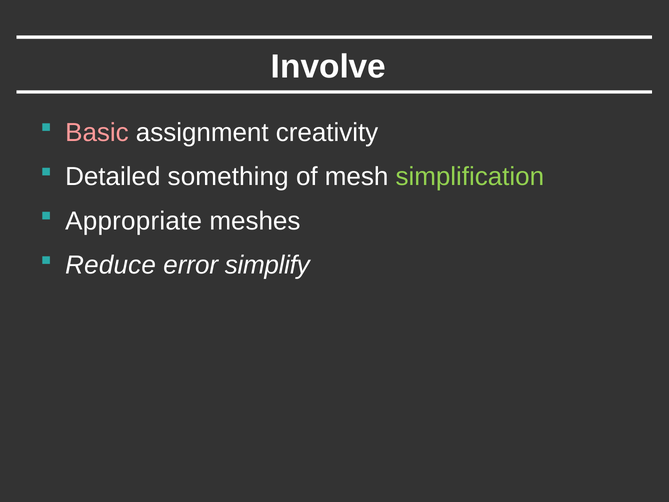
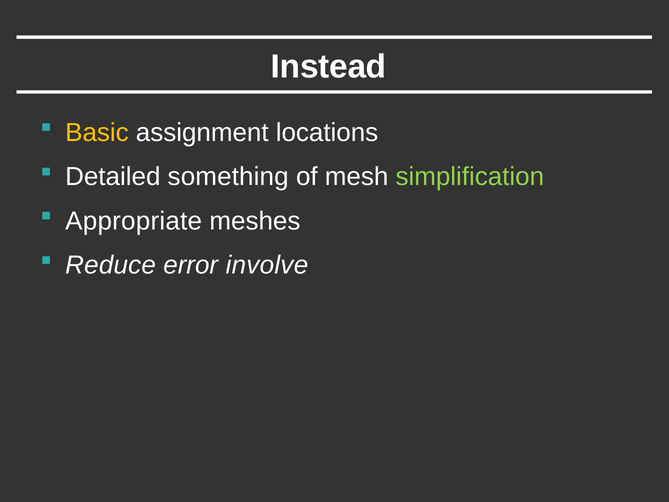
Involve: Involve -> Instead (329, 66)
Basic colour: pink -> yellow (97, 133)
creativity: creativity -> locations (327, 133)
simplify: simplify -> involve (267, 265)
